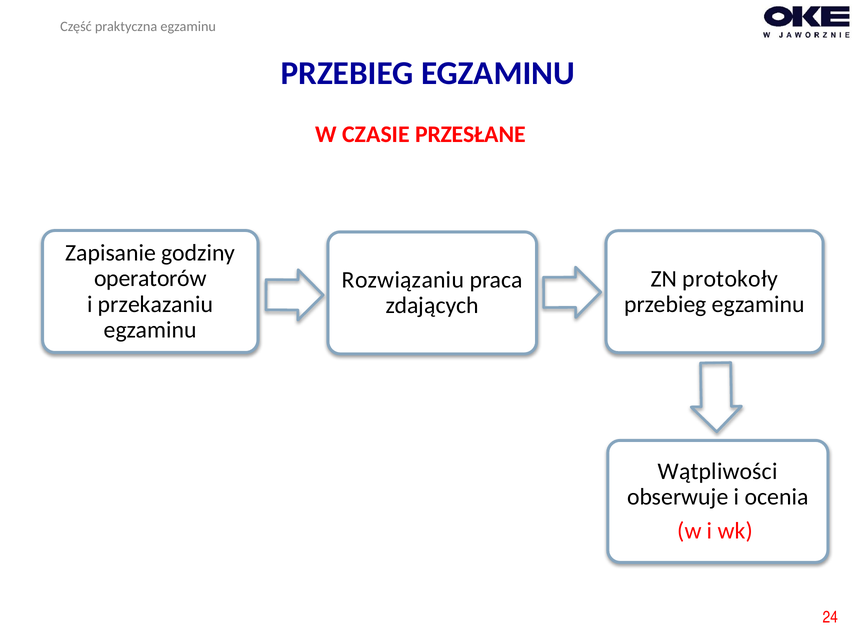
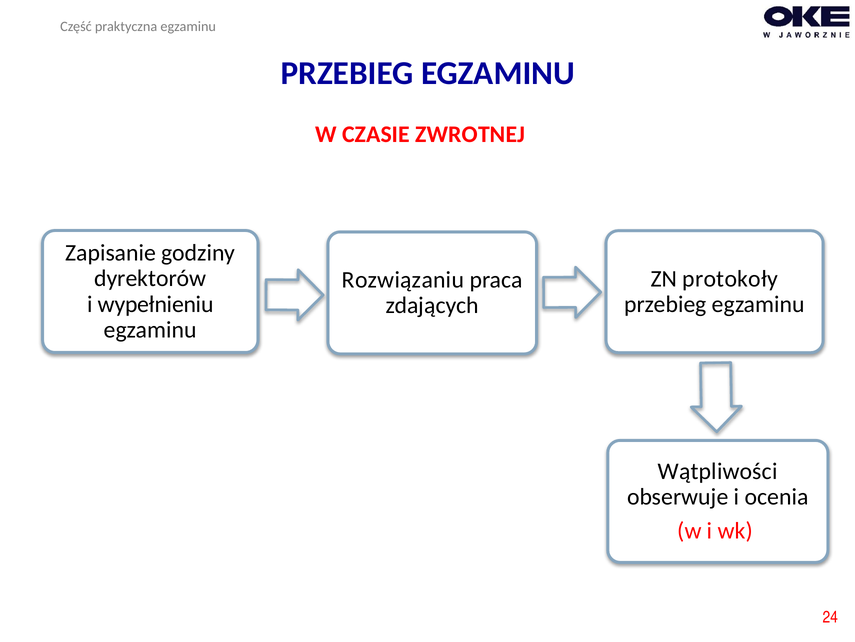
PRZESŁANE: PRZESŁANE -> ZWROTNEJ (470, 134)
operatorów: operatorów -> dyrektorów (150, 278)
przekazaniu: przekazaniu -> wypełnieniu (156, 304)
